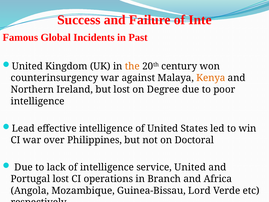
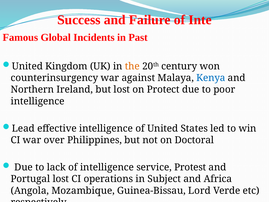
Kenya colour: orange -> blue (211, 78)
Degree: Degree -> Protect (163, 89)
service United: United -> Protest (190, 167)
Branch: Branch -> Subject (164, 179)
